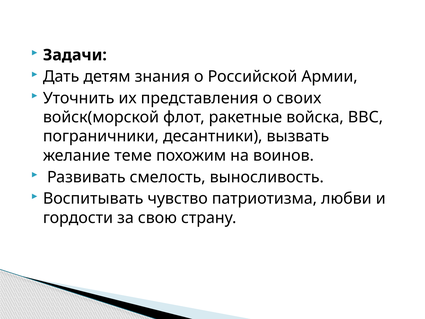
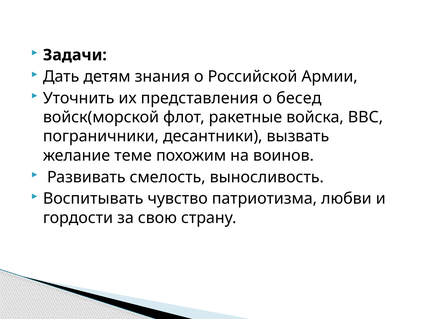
своих: своих -> бесед (299, 98)
